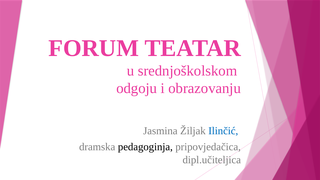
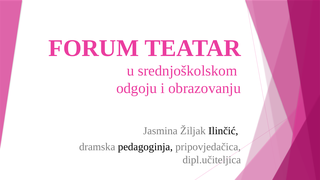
Ilinčić colour: blue -> black (223, 131)
